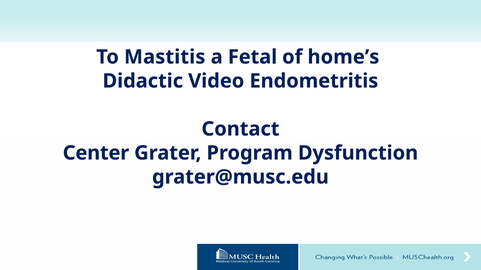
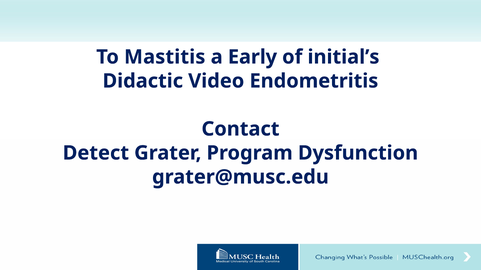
Fetal: Fetal -> Early (252, 57)
home’s: home’s -> initial’s (343, 57)
Center: Center -> Detect (96, 153)
